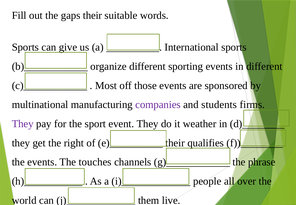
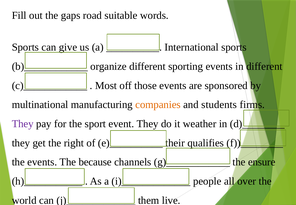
gaps their: their -> road (92, 15)
companies colour: purple -> orange (158, 105)
touches: touches -> because (95, 162)
phrase: phrase -> ensure (262, 162)
